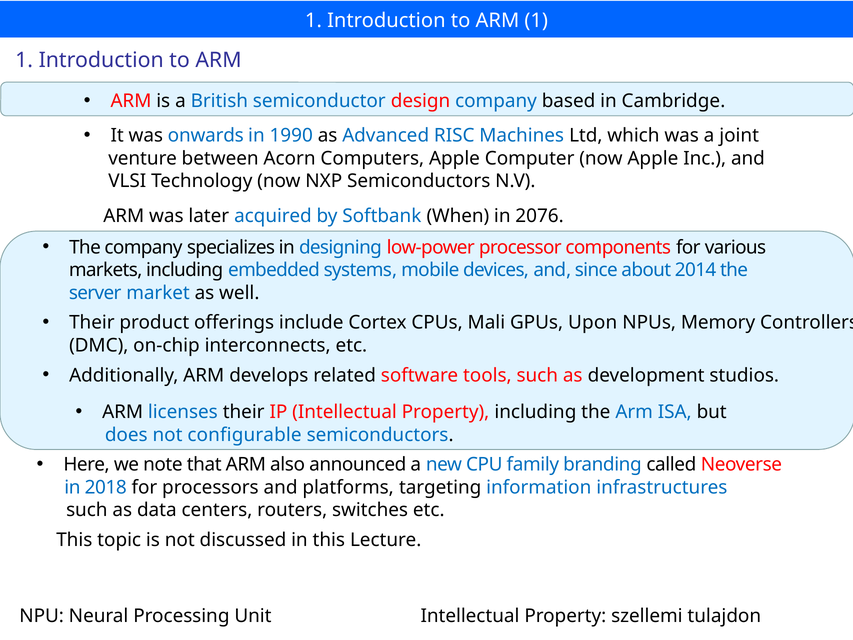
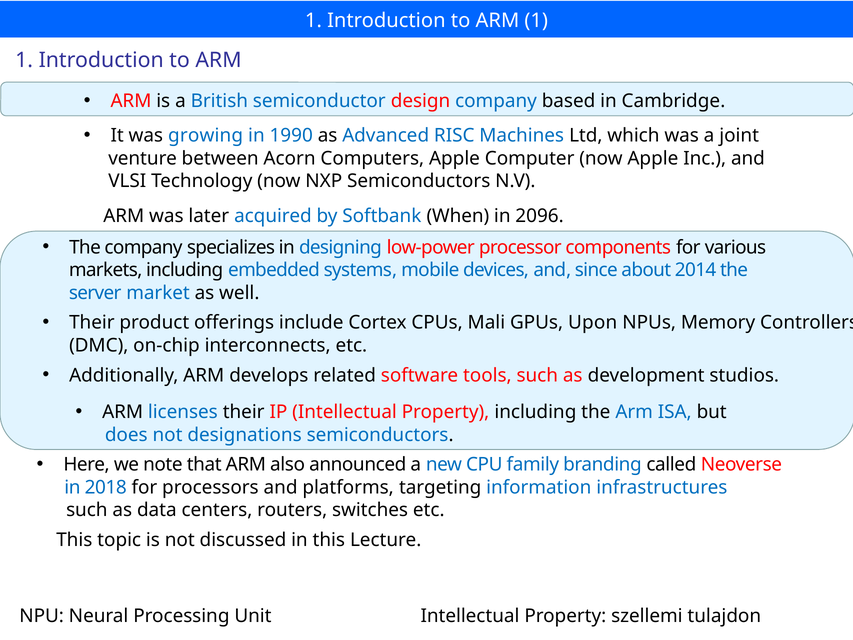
onwards: onwards -> growing (206, 136)
2076: 2076 -> 2096 (540, 216)
configurable: configurable -> designations (245, 435)
